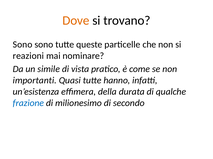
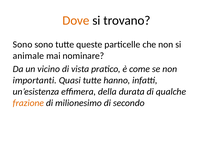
reazioni: reazioni -> animale (28, 56)
simile: simile -> vicino (49, 69)
frazione colour: blue -> orange (28, 103)
